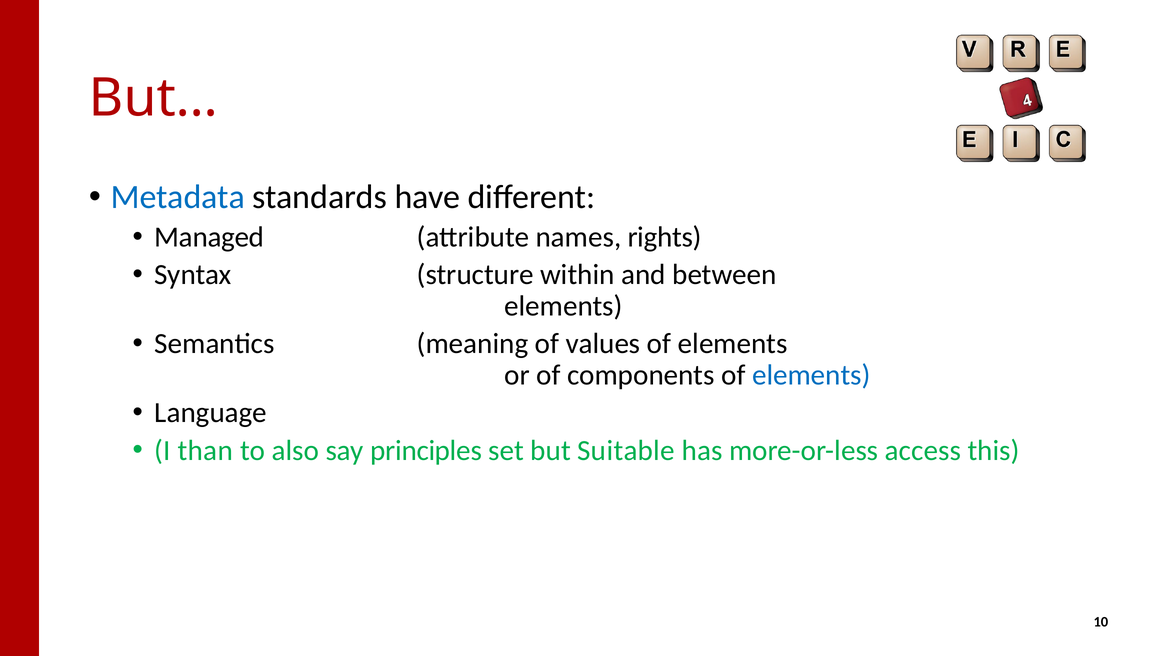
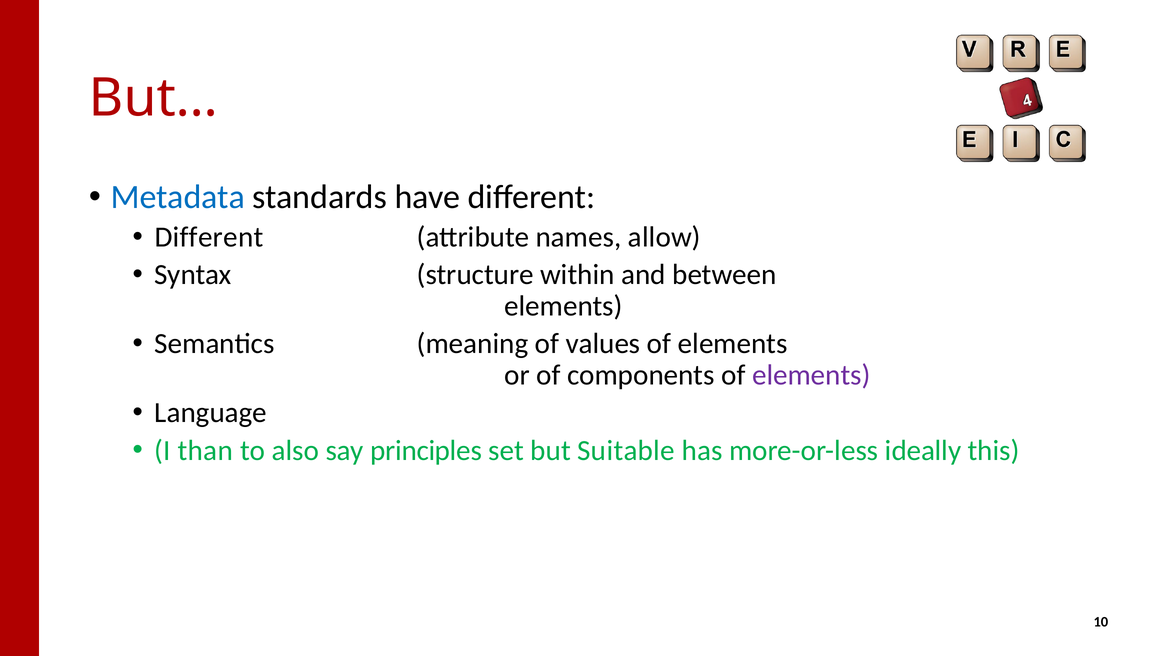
Managed: Managed -> Different (209, 237)
rights: rights -> allow (664, 237)
elements colour: blue -> purple (811, 375)
access: access -> ideally (923, 450)
